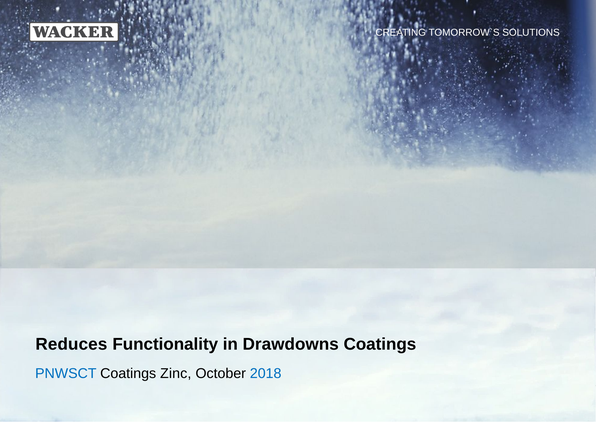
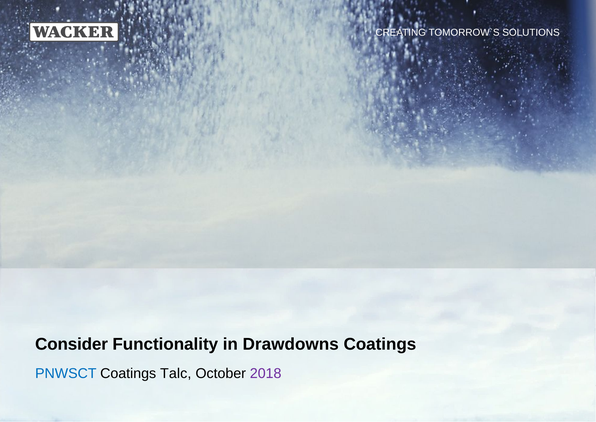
Reduces: Reduces -> Consider (72, 344)
Zinc: Zinc -> Talc (176, 373)
2018 colour: blue -> purple (266, 373)
